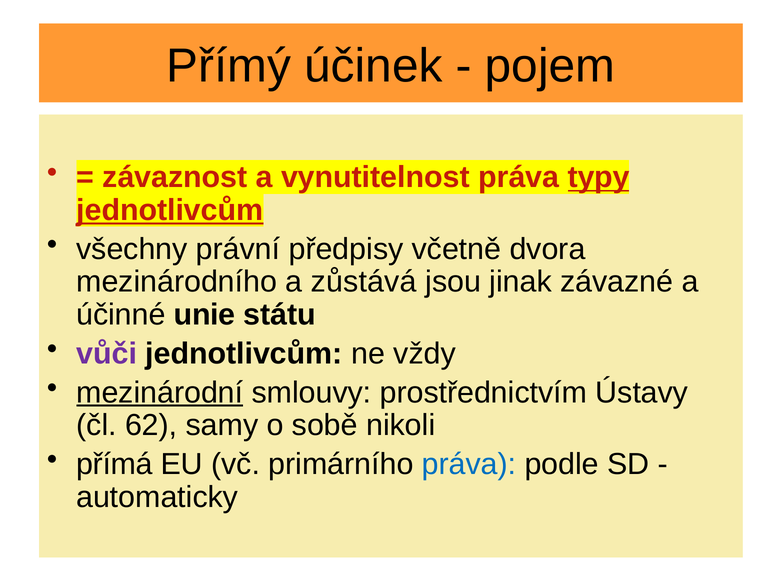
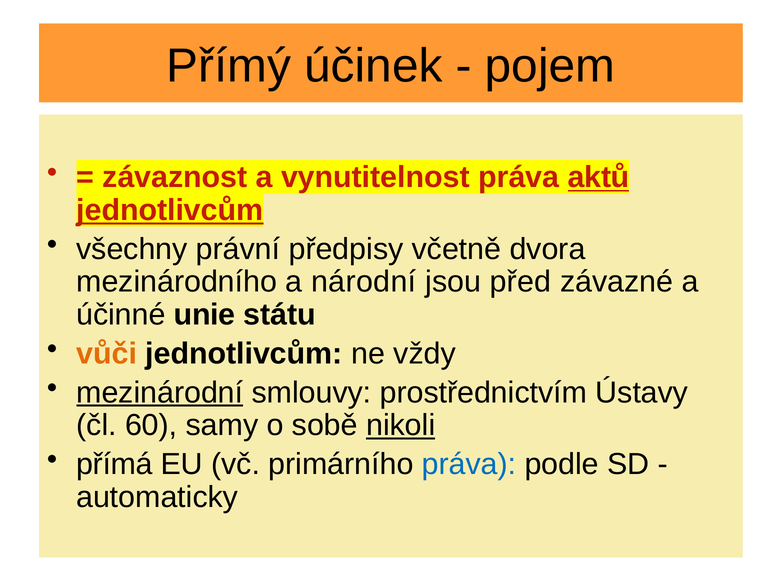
typy: typy -> aktů (599, 177)
zůstává: zůstává -> národní (364, 282)
jinak: jinak -> před (520, 282)
vůči colour: purple -> orange (107, 354)
62: 62 -> 60 (151, 426)
nikoli underline: none -> present (401, 426)
